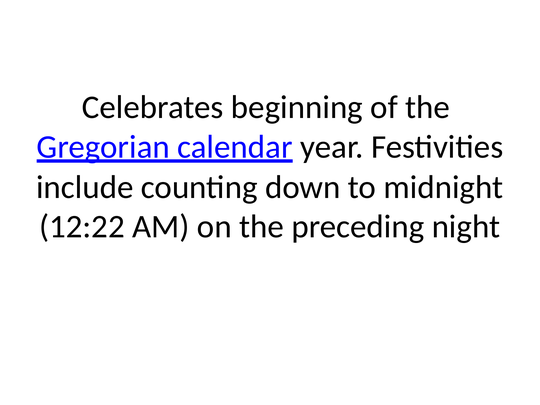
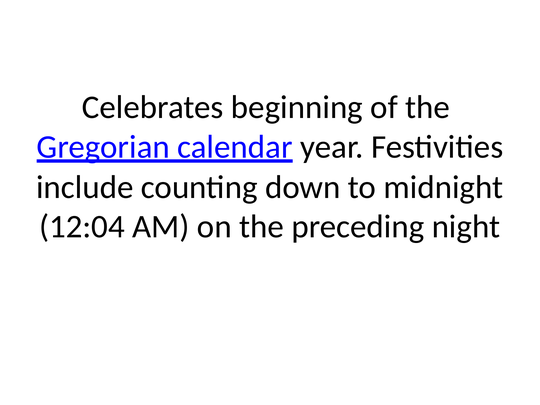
12:22: 12:22 -> 12:04 (82, 227)
